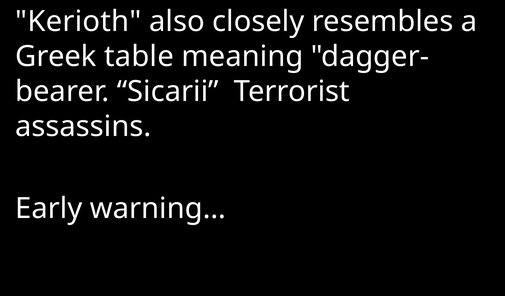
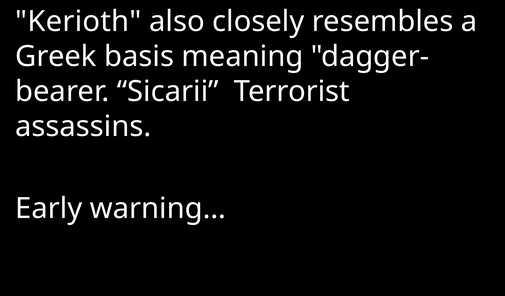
table: table -> basis (139, 57)
